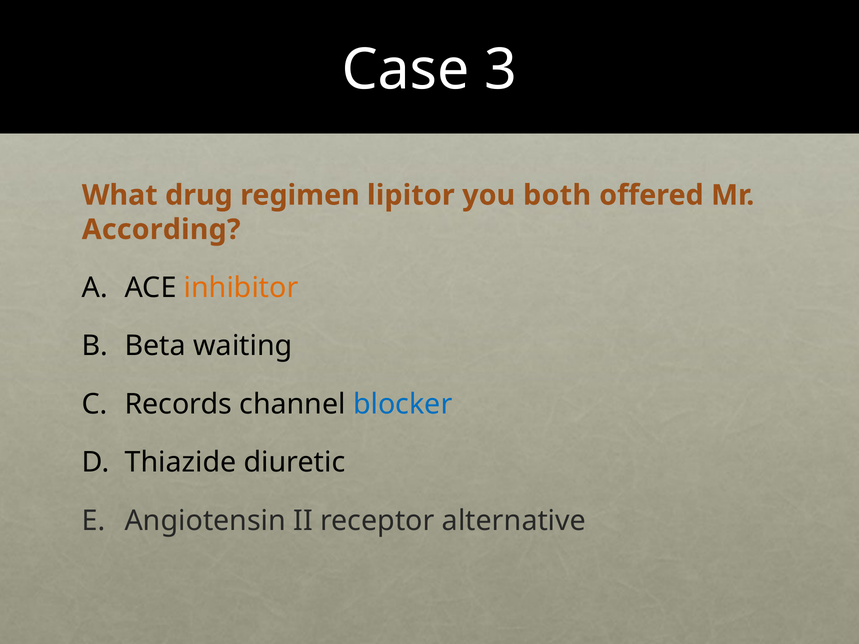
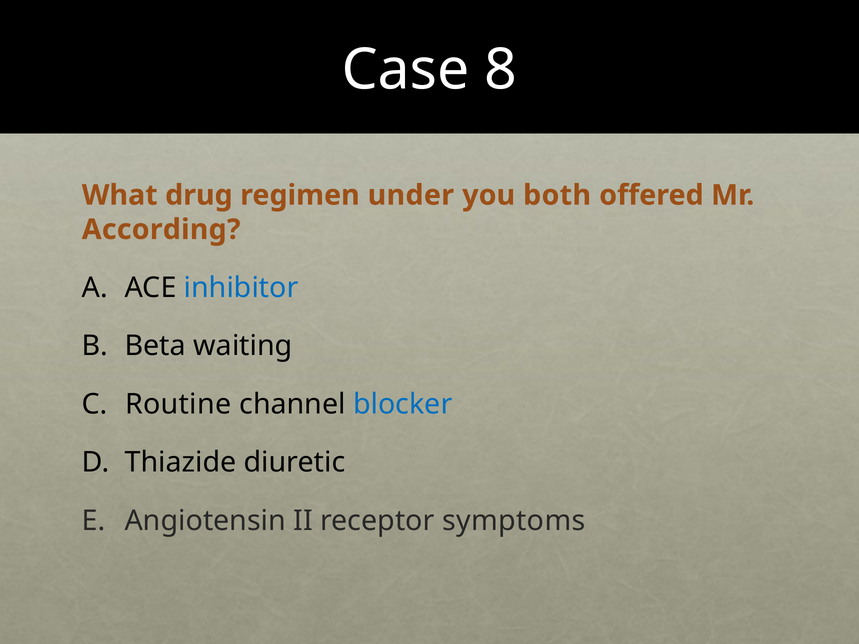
3: 3 -> 8 (501, 70)
lipitor: lipitor -> under (411, 195)
inhibitor colour: orange -> blue (241, 288)
Records: Records -> Routine (178, 404)
alternative: alternative -> symptoms (514, 521)
